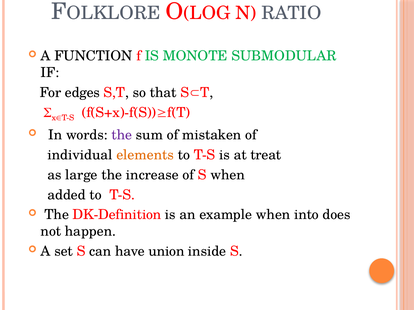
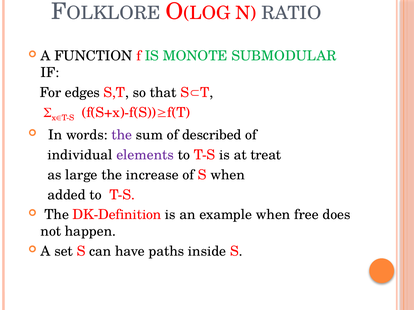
mistaken: mistaken -> described (212, 135)
elements colour: orange -> purple (145, 155)
into: into -> free (306, 215)
union: union -> paths (166, 252)
